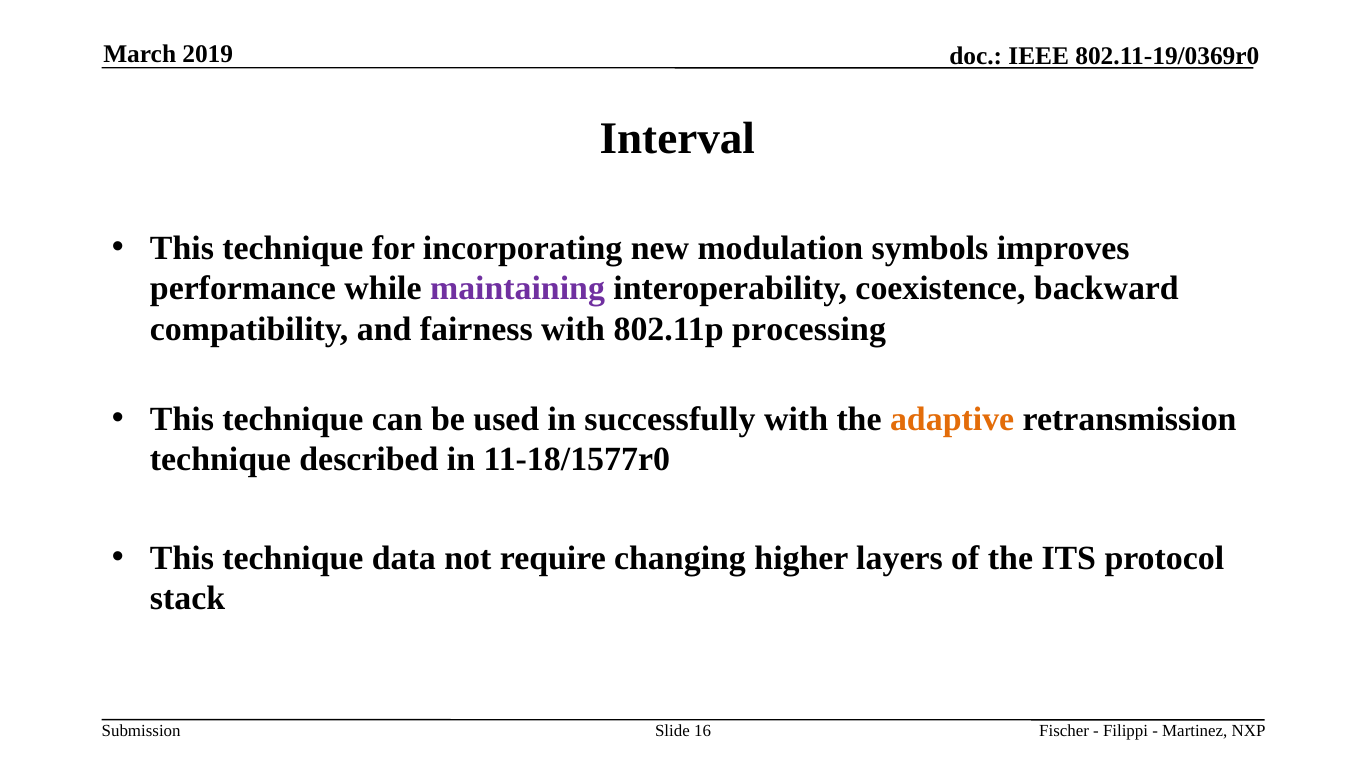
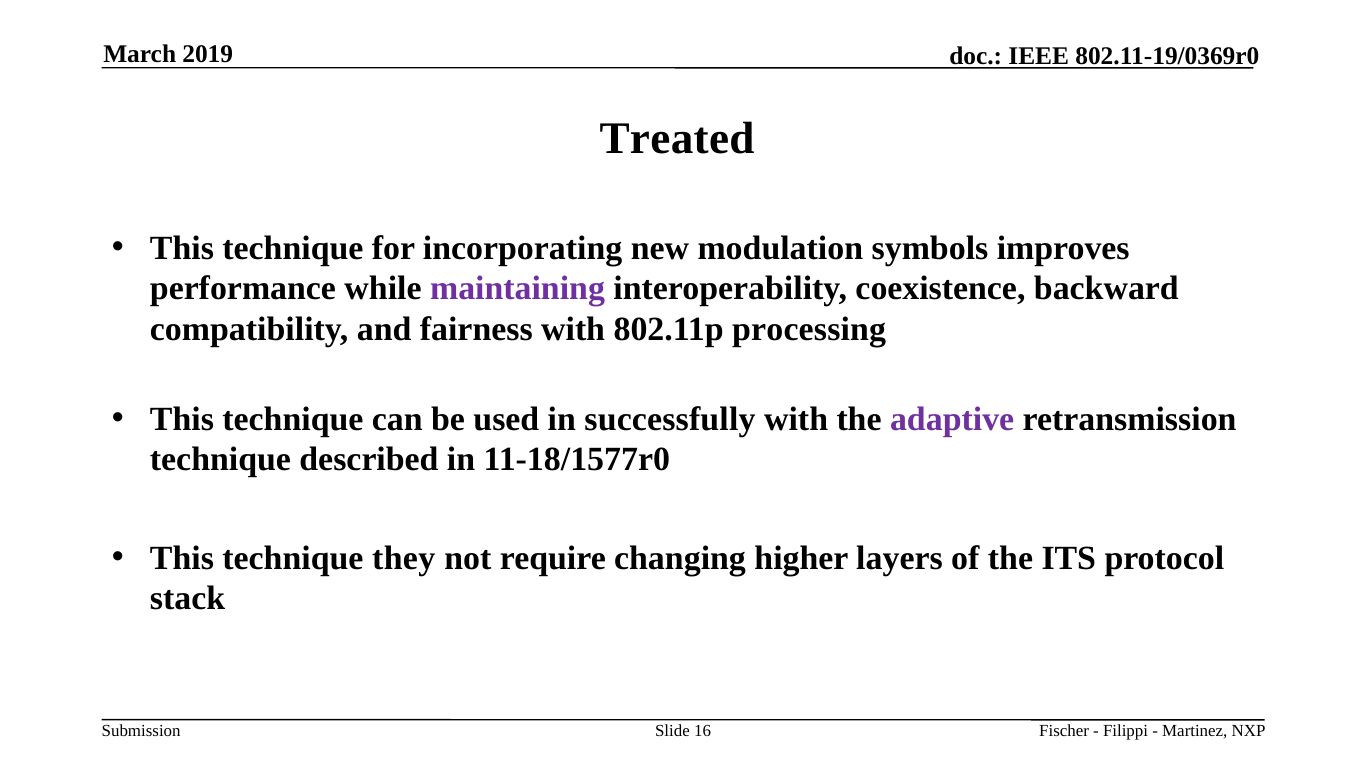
Interval: Interval -> Treated (677, 139)
adaptive colour: orange -> purple (952, 419)
data: data -> they (404, 558)
